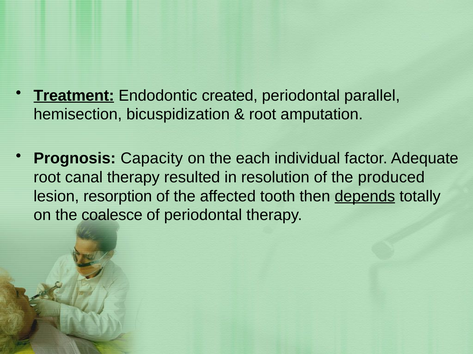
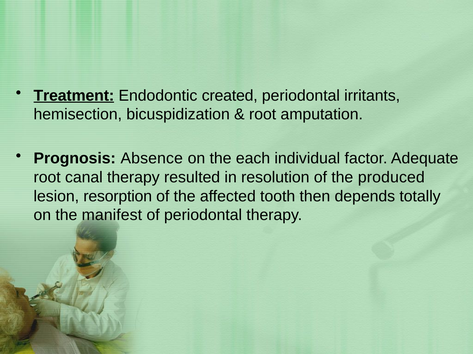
parallel: parallel -> irritants (372, 96)
Capacity: Capacity -> Absence (152, 159)
depends underline: present -> none (365, 197)
coalesce: coalesce -> manifest (112, 216)
